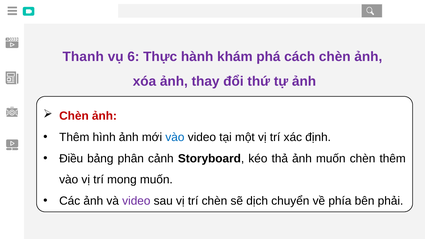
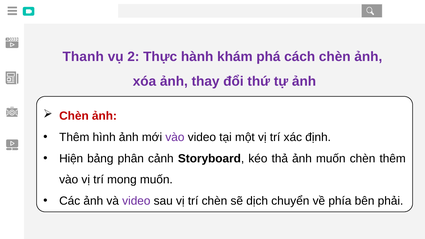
6: 6 -> 2 (133, 57)
vào colour: blue -> purple (175, 137)
Điều: Điều -> Hiện (71, 159)
